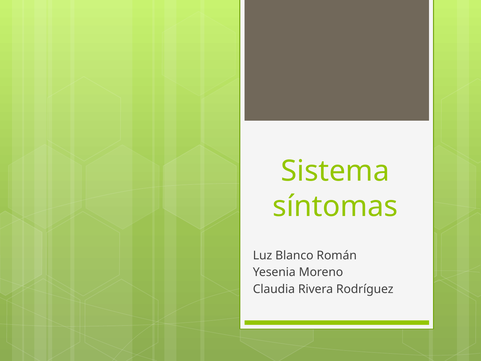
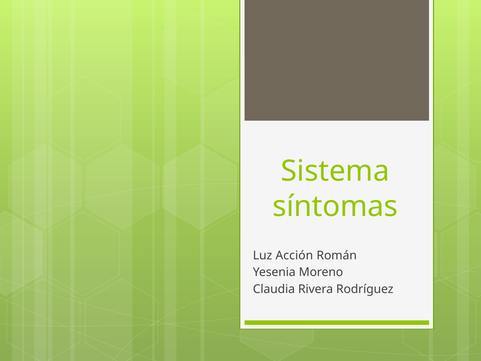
Blanco: Blanco -> Acción (294, 255)
